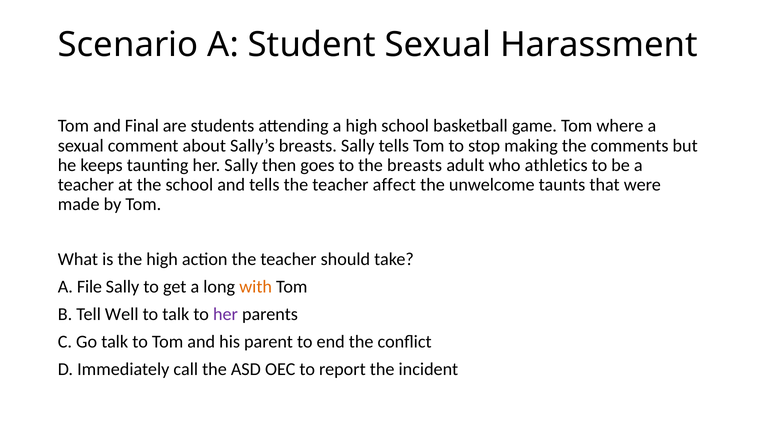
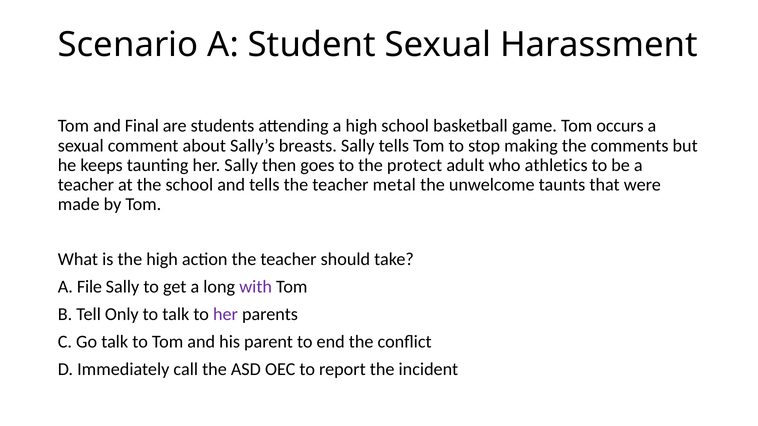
where: where -> occurs (620, 126)
the breasts: breasts -> protect (415, 165)
affect: affect -> metal (394, 185)
with colour: orange -> purple (256, 287)
Well: Well -> Only (122, 314)
